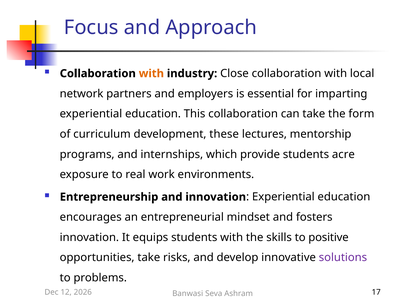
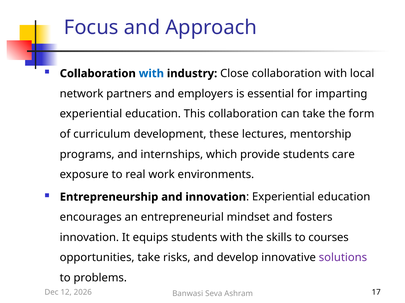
with colour: orange -> blue (151, 74)
acre: acre -> care (343, 155)
positive: positive -> courses (329, 238)
